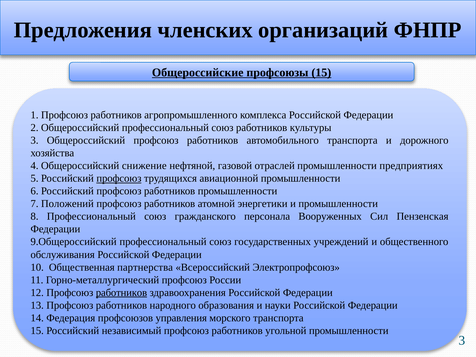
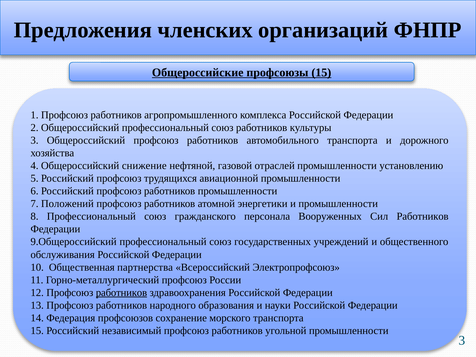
предприятиях: предприятиях -> установлению (411, 166)
профсоюз underline: present -> none (119, 178)
Сил Пензенская: Пензенская -> Работников (423, 216)
управления: управления -> сохранение (181, 318)
